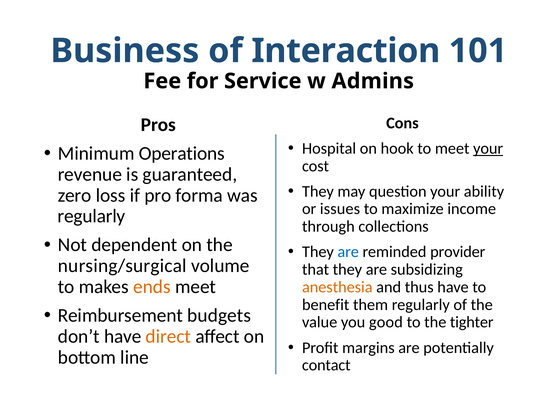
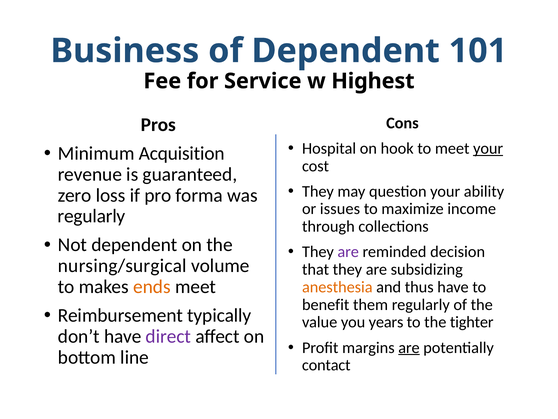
of Interaction: Interaction -> Dependent (346, 51)
Admins: Admins -> Highest (373, 81)
Operations: Operations -> Acquisition (182, 153)
are colour: blue -> purple (348, 252)
provider: provider -> decision (458, 252)
budgets: budgets -> typically (219, 315)
good: good -> years (386, 322)
direct colour: orange -> purple (168, 336)
are underline: none -> present (409, 347)
